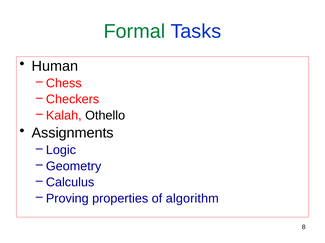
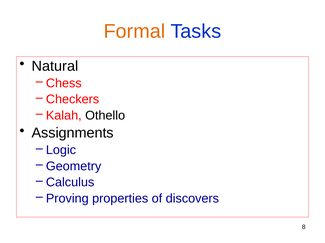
Formal colour: green -> orange (134, 31)
Human: Human -> Natural (55, 66)
algorithm: algorithm -> discovers (192, 199)
